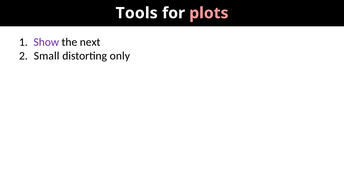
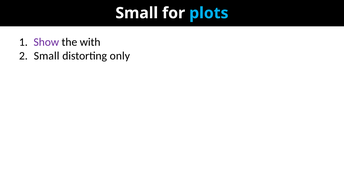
Tools: Tools -> Small (137, 13)
plots colour: pink -> light blue (209, 13)
next: next -> with (90, 42)
